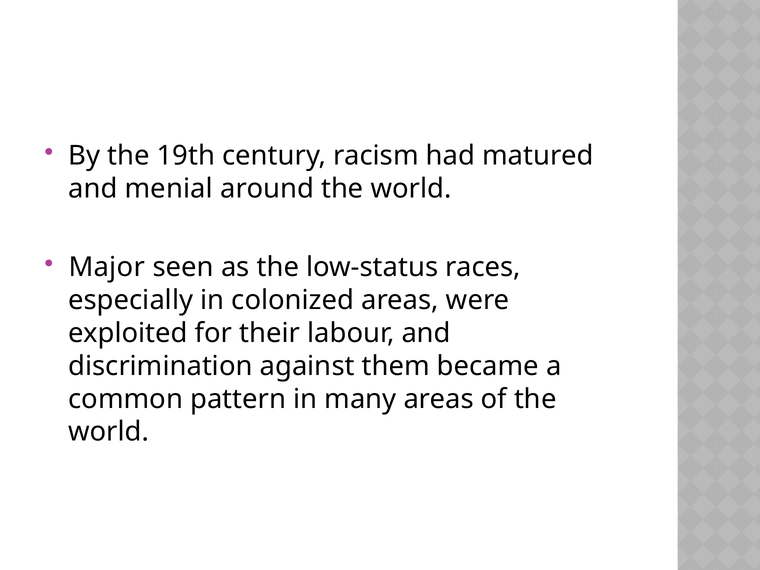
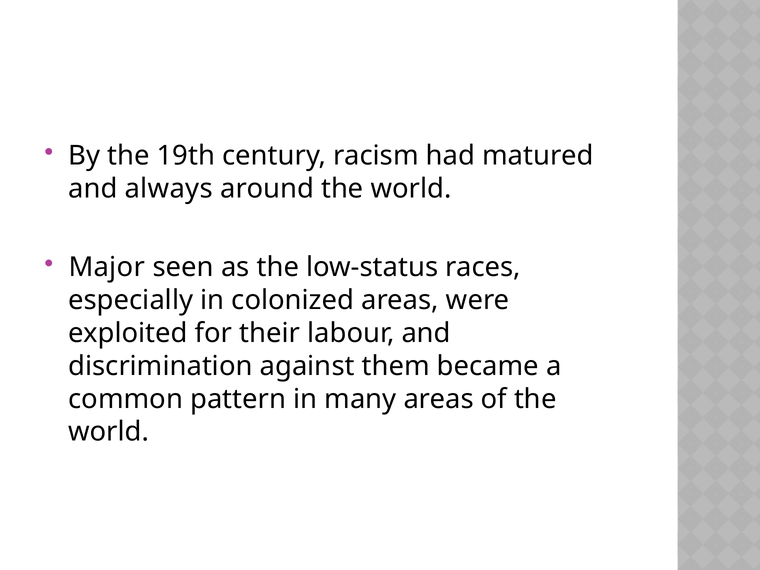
menial: menial -> always (169, 189)
